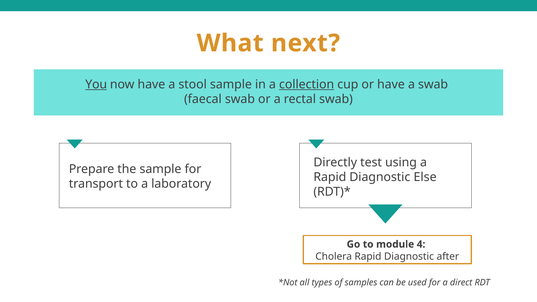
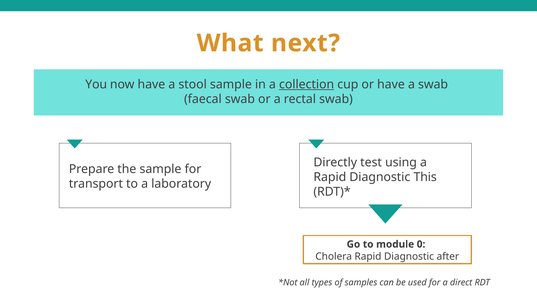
You underline: present -> none (96, 85)
Else: Else -> This (425, 177)
4: 4 -> 0 (421, 244)
